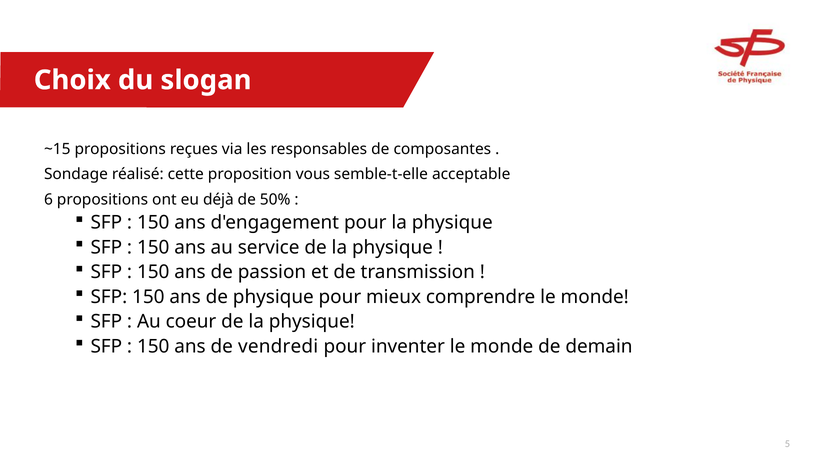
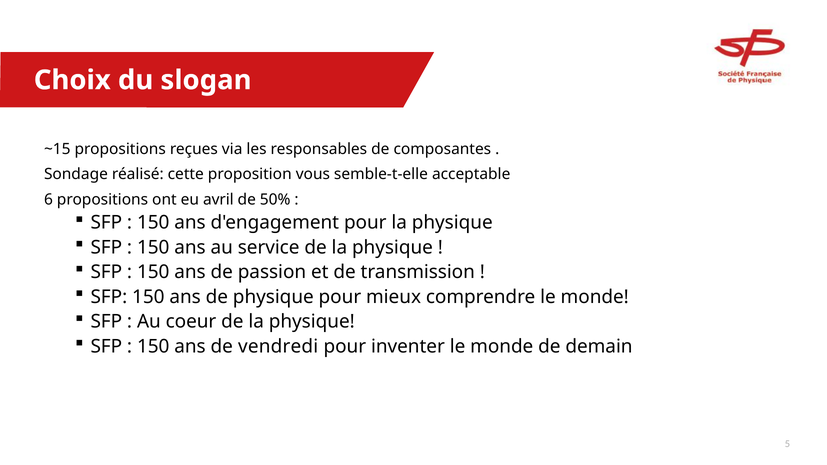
déjà: déjà -> avril (218, 200)
